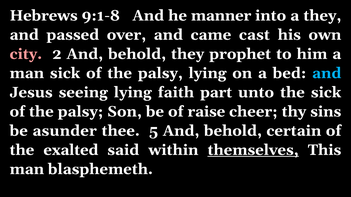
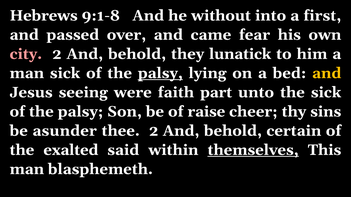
manner: manner -> without (221, 16)
a they: they -> first (322, 16)
cast: cast -> fear (254, 35)
prophet: prophet -> lunatick (240, 54)
palsy underline: none -> present (160, 73)
and colour: light blue -> yellow (327, 73)
seeing lying: lying -> were (133, 93)
thee 5: 5 -> 2 (154, 131)
